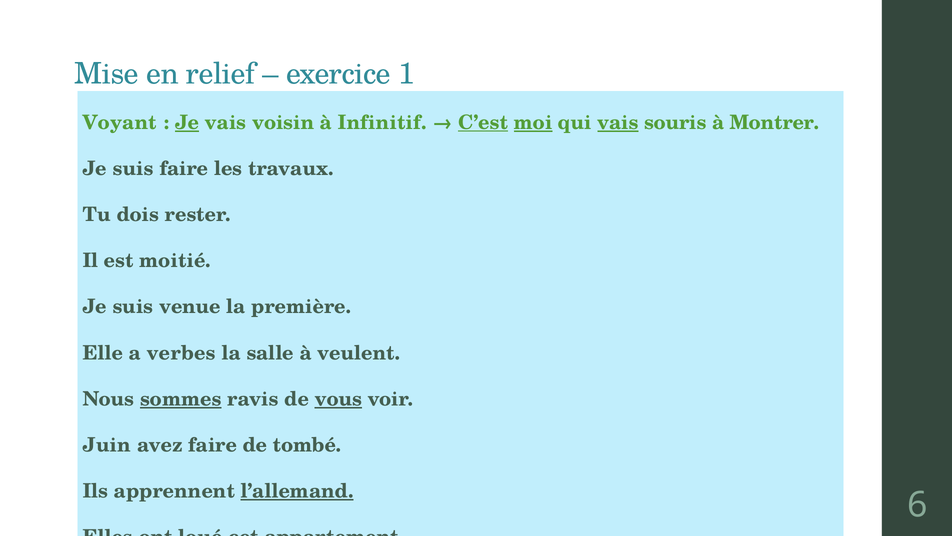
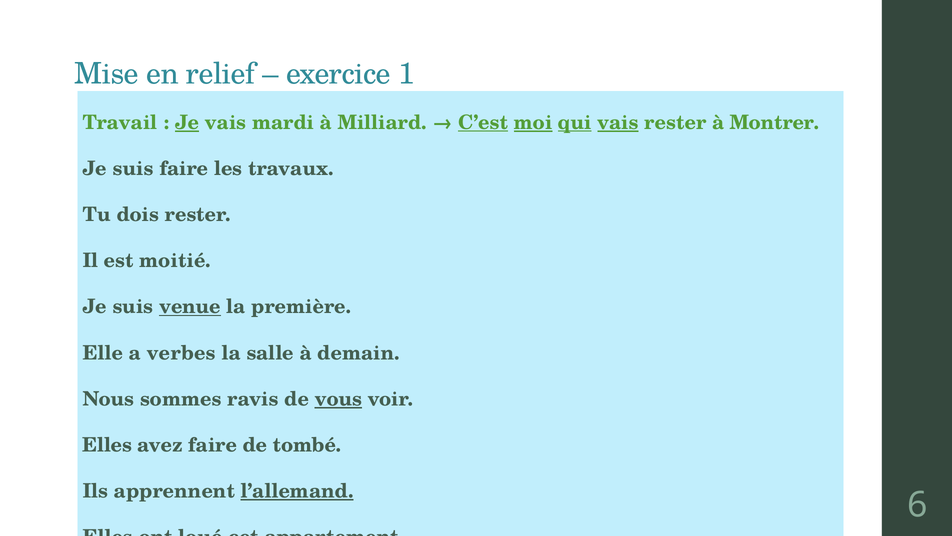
Voyant: Voyant -> Travail (120, 122)
voisin: voisin -> mardi (283, 122)
Infinitif: Infinitif -> Milliard (382, 122)
qui underline: none -> present (575, 122)
vais souris: souris -> rester (675, 122)
venue underline: none -> present (190, 307)
veulent: veulent -> demain (359, 353)
sommes underline: present -> none (181, 399)
Juin: Juin -> Elles (107, 445)
